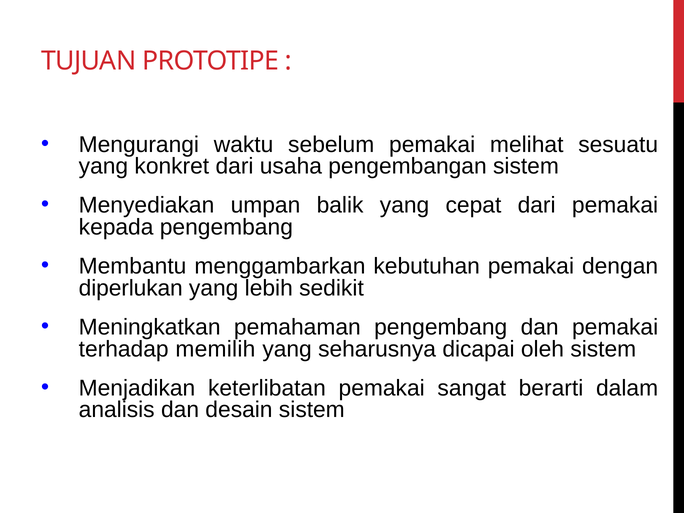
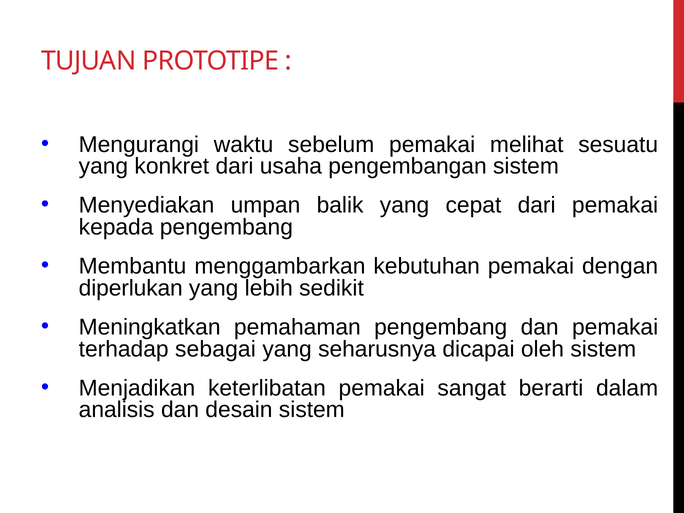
memilih: memilih -> sebagai (215, 349)
